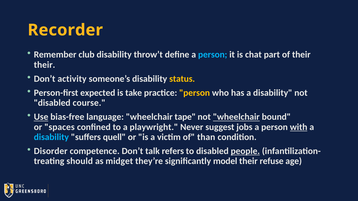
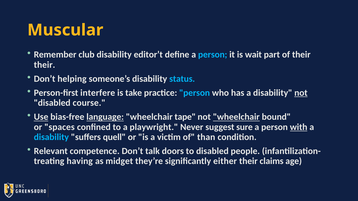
Recorder: Recorder -> Muscular (65, 30)
throw’t: throw’t -> editor’t (148, 55)
chat: chat -> wait (253, 55)
activity: activity -> helping (72, 79)
status colour: yellow -> light blue (182, 79)
expected: expected -> interfere (98, 93)
person colour: yellow -> light blue (195, 93)
not underline: none -> present (301, 93)
language underline: none -> present (105, 117)
jobs: jobs -> sure (244, 127)
Disorder: Disorder -> Relevant (51, 151)
refers: refers -> doors (173, 151)
people underline: present -> none (245, 151)
should: should -> having (80, 161)
model: model -> either (225, 161)
refuse: refuse -> claims (272, 161)
